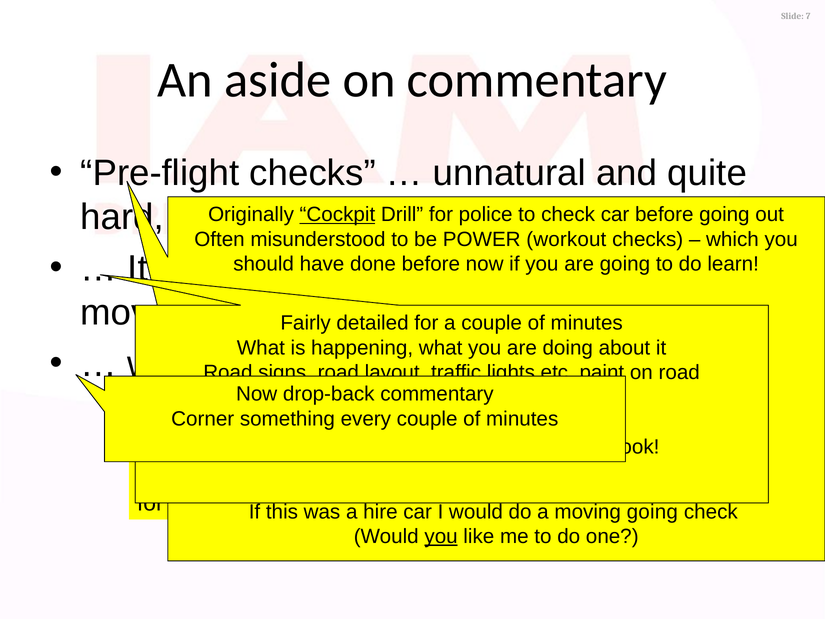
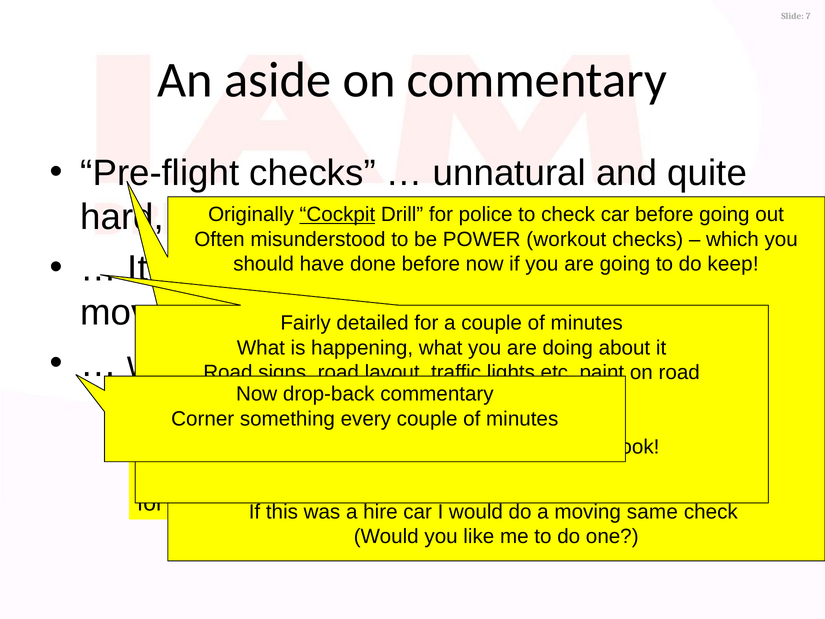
learn: learn -> keep (733, 264)
moving going: going -> same (652, 512)
you underline: present -> none (441, 536)
